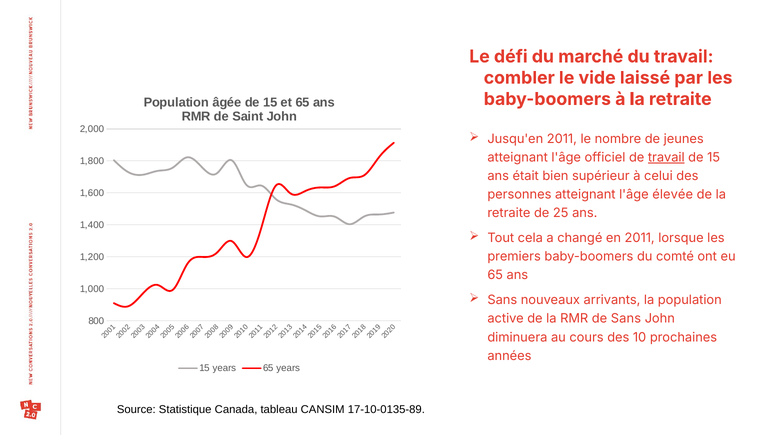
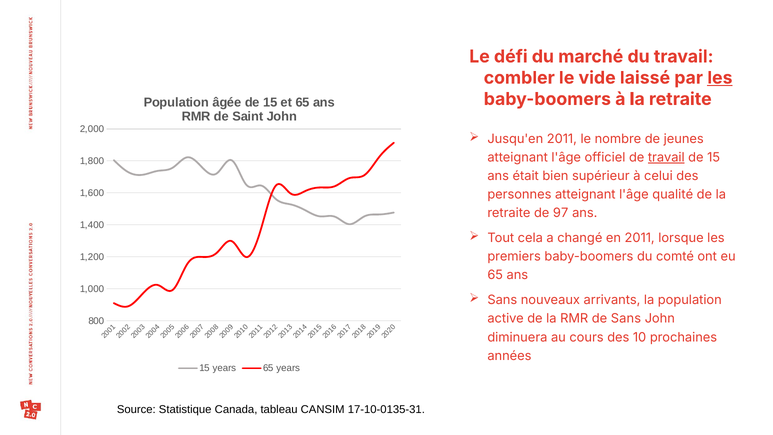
les underline: none -> present (720, 78)
élevée: élevée -> qualité (673, 195)
25: 25 -> 97 (561, 213)
17-10-0135-89: 17-10-0135-89 -> 17-10-0135-31 (386, 409)
